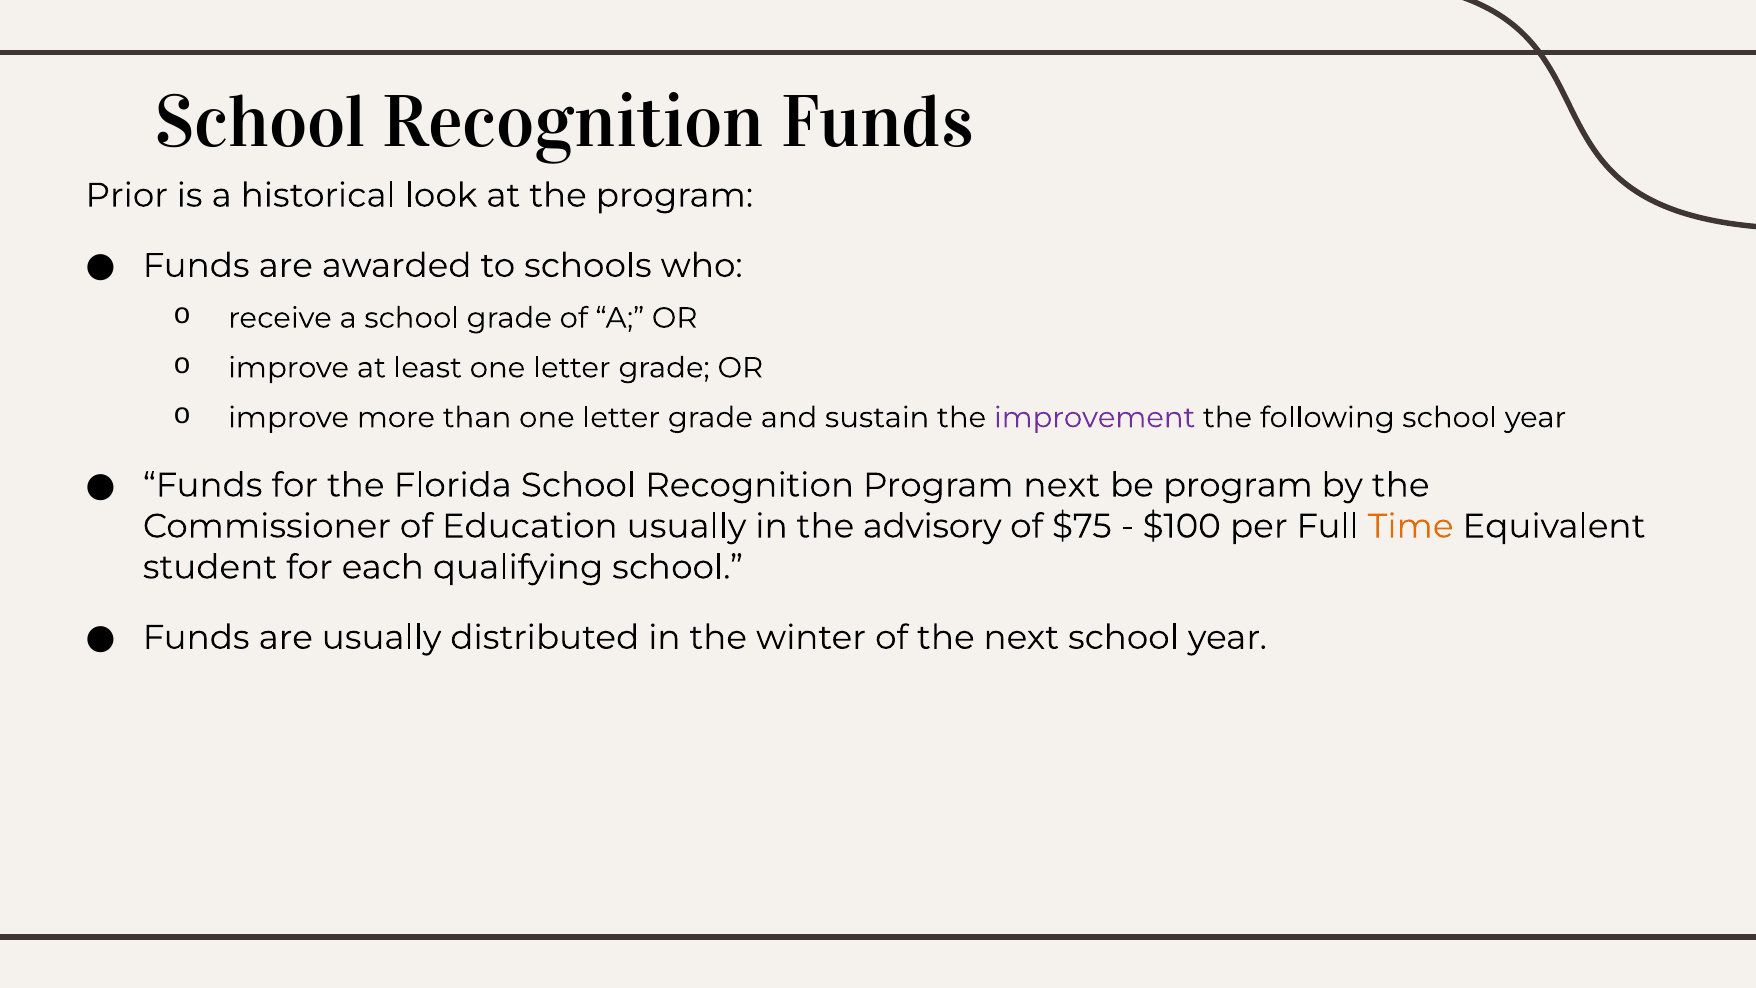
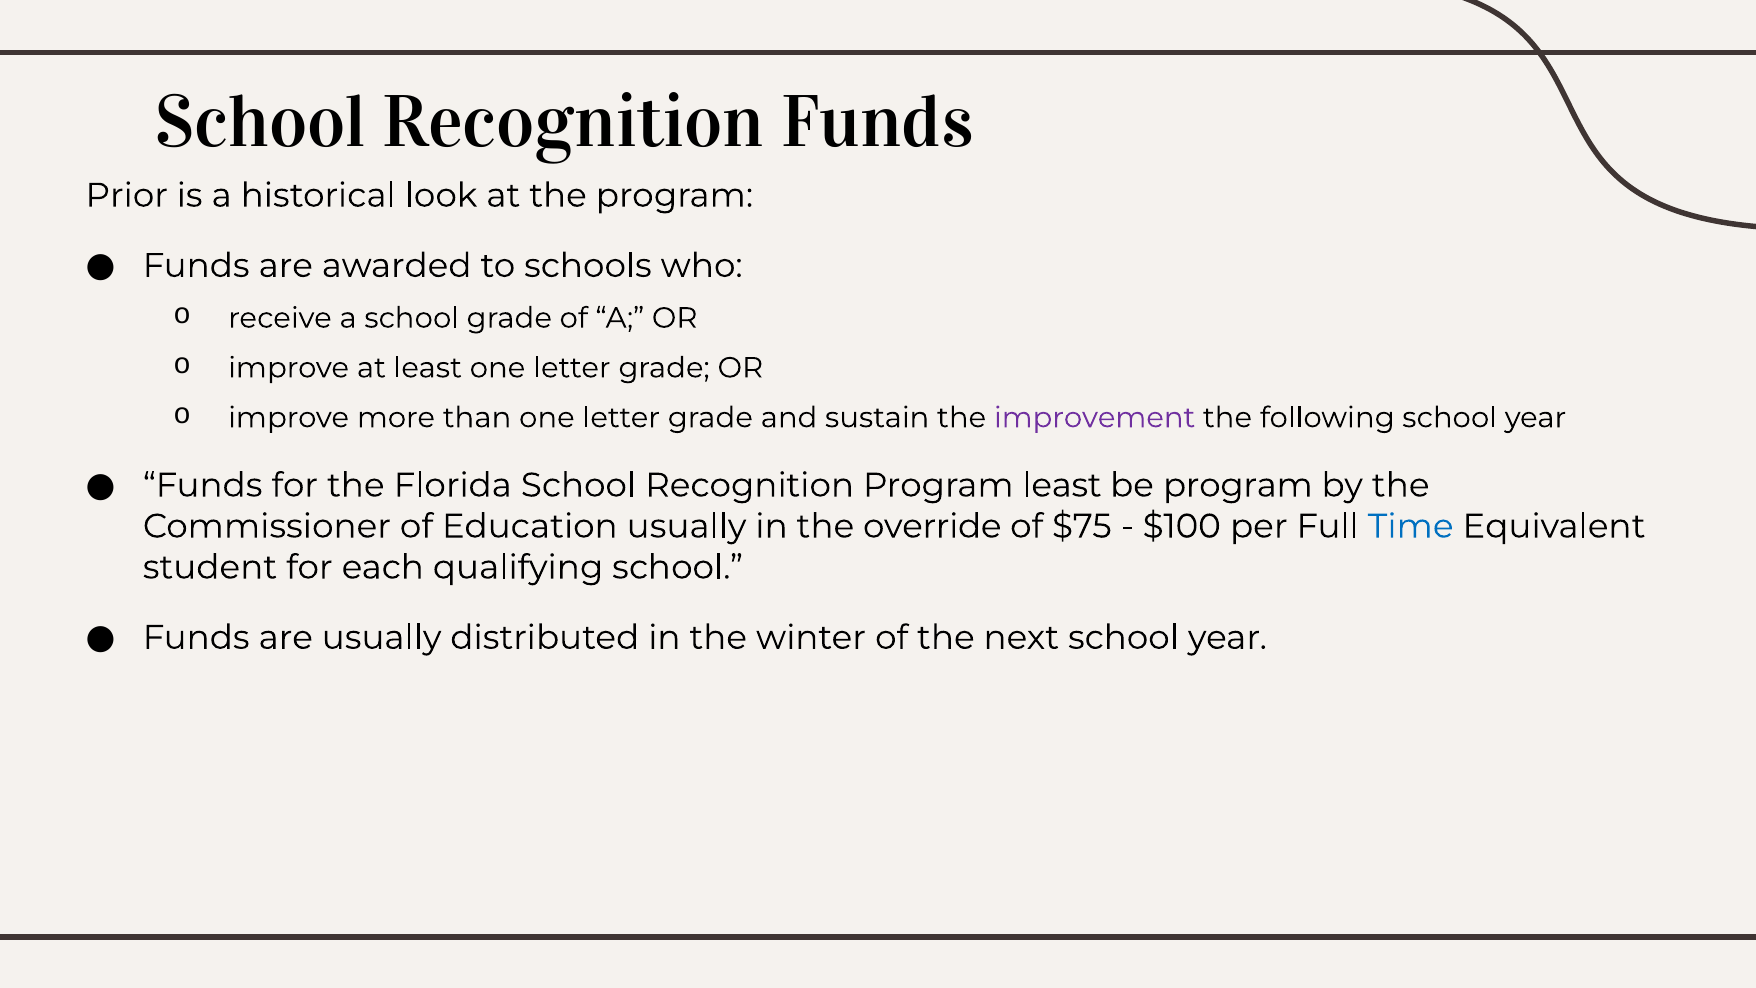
Program next: next -> least (1062, 485)
advisory: advisory -> override (932, 526)
Time colour: orange -> blue (1411, 526)
